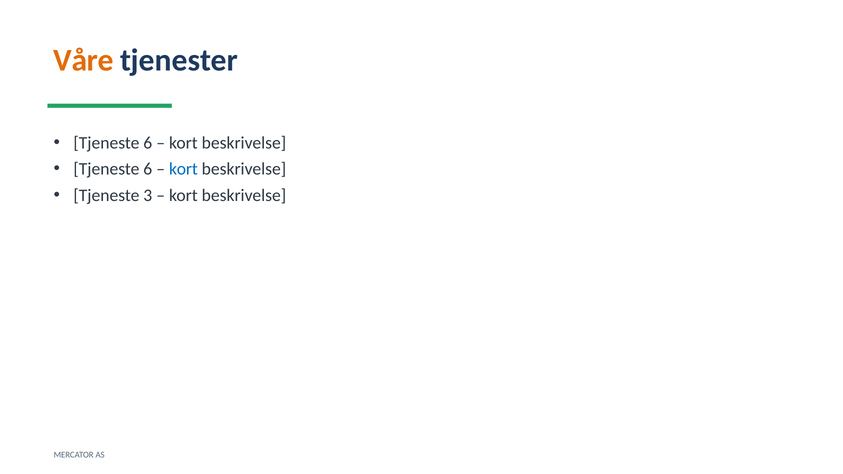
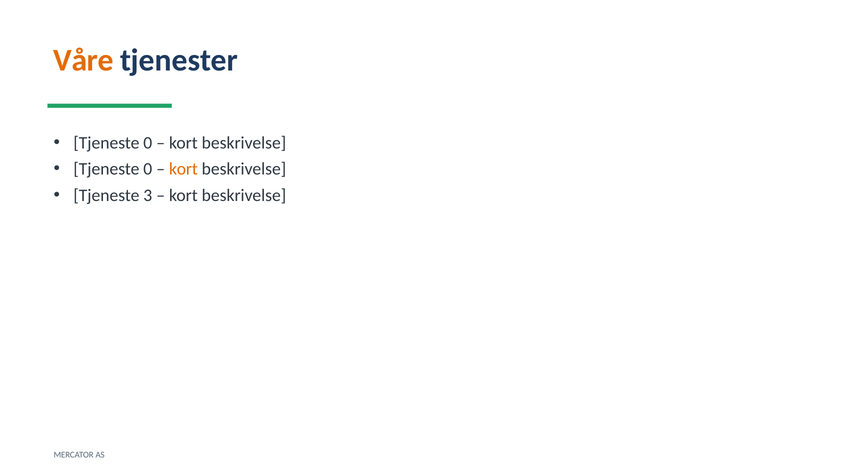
6: 6 -> 0 (148, 143)
6: 6 -> 0 (148, 169)
kort colour: blue -> orange (183, 169)
